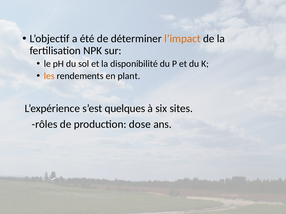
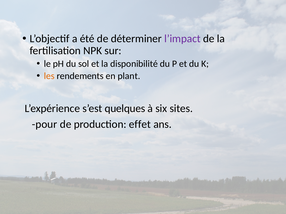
l’impact colour: orange -> purple (182, 39)
rôles: rôles -> pour (45, 125)
dose: dose -> effet (140, 125)
